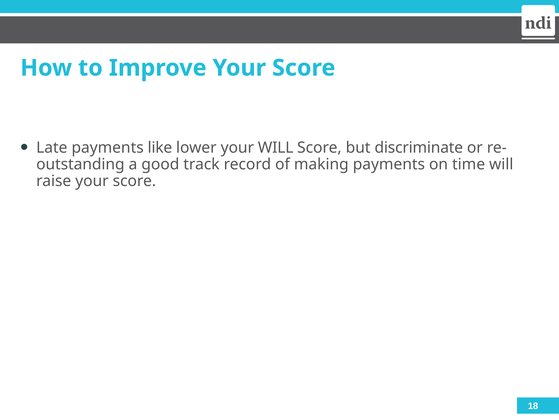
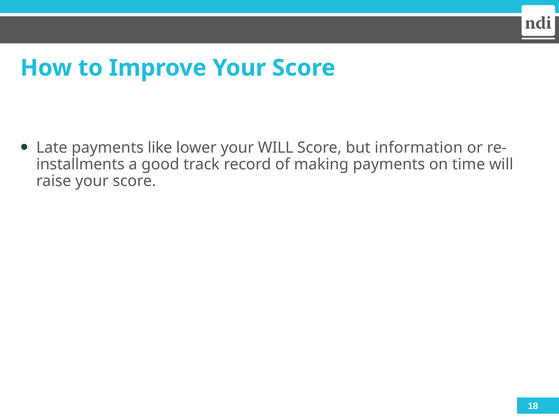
discriminate: discriminate -> information (419, 147)
outstanding: outstanding -> installments (80, 164)
